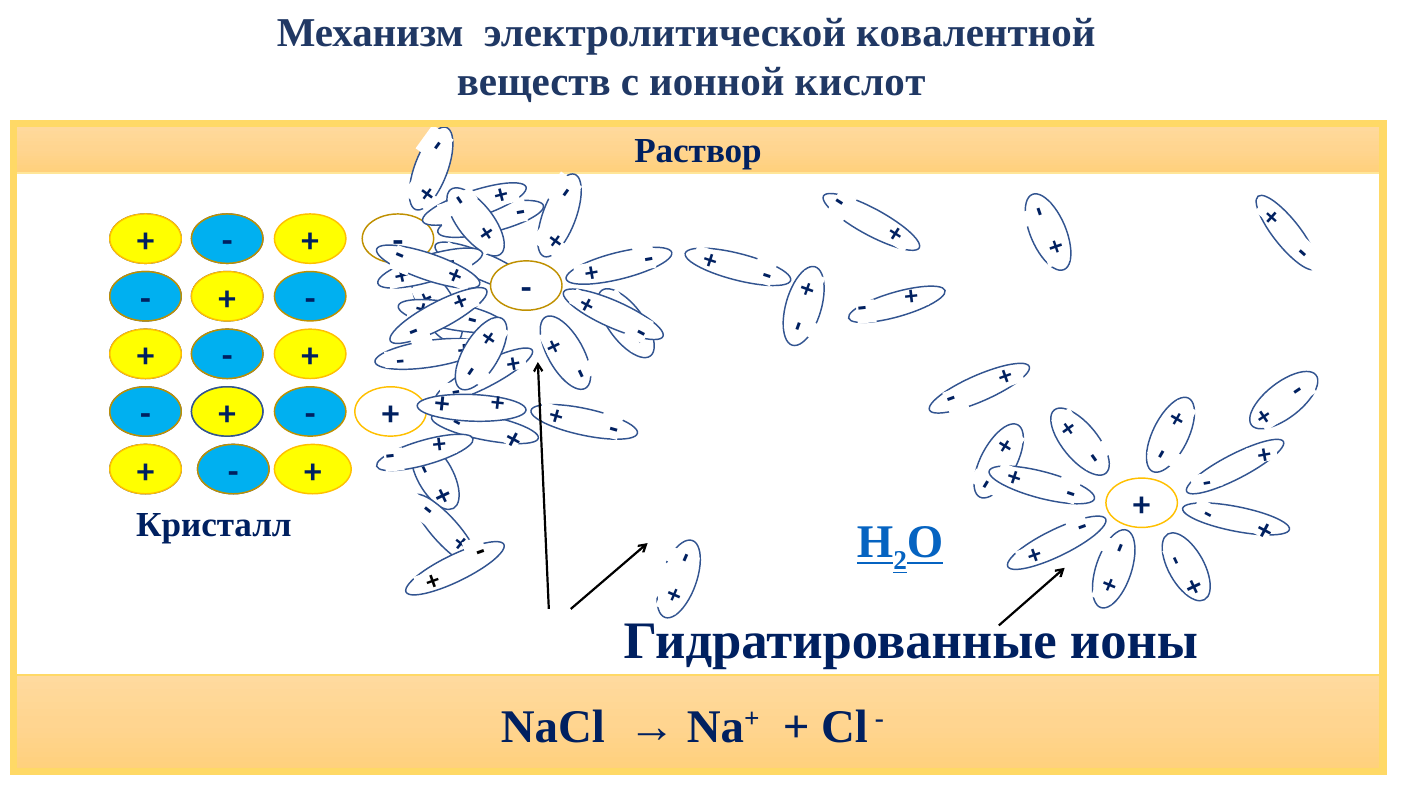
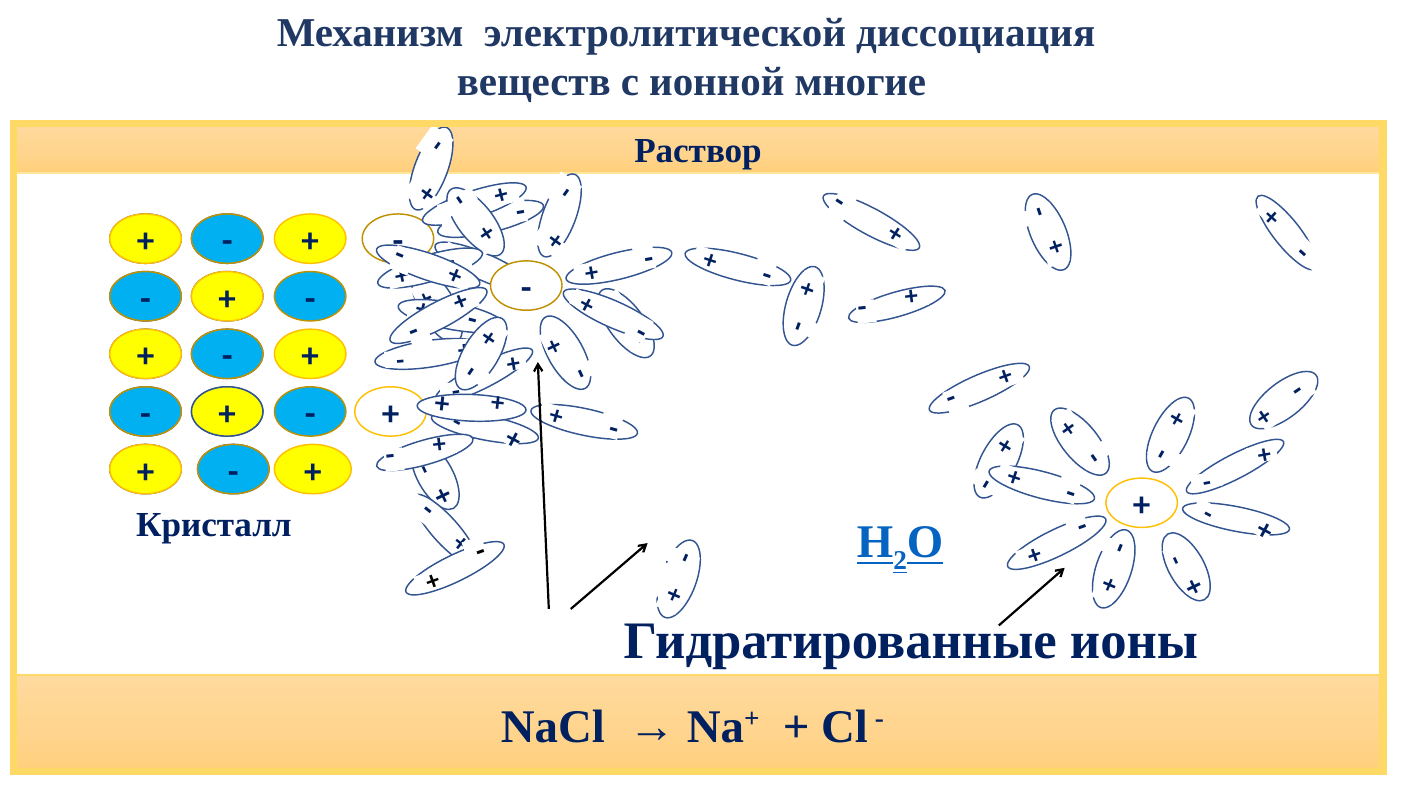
ковалентной: ковалентной -> диссоциация (976, 33)
кислот: кислот -> многие (860, 82)
